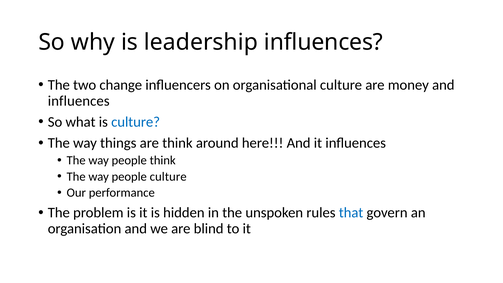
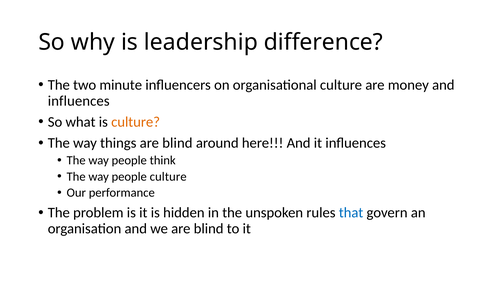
leadership influences: influences -> difference (323, 42)
change: change -> minute (121, 85)
culture colour: blue -> orange (136, 122)
things are think: think -> blind (177, 143)
